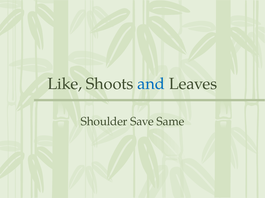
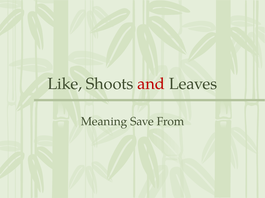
and colour: blue -> red (151, 84)
Shoulder: Shoulder -> Meaning (104, 122)
Same: Same -> From (170, 122)
